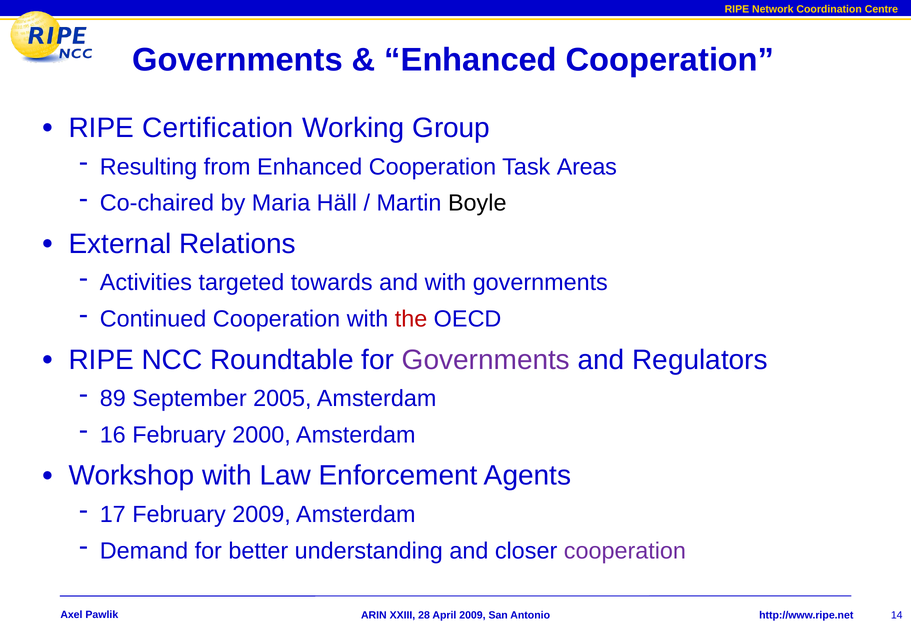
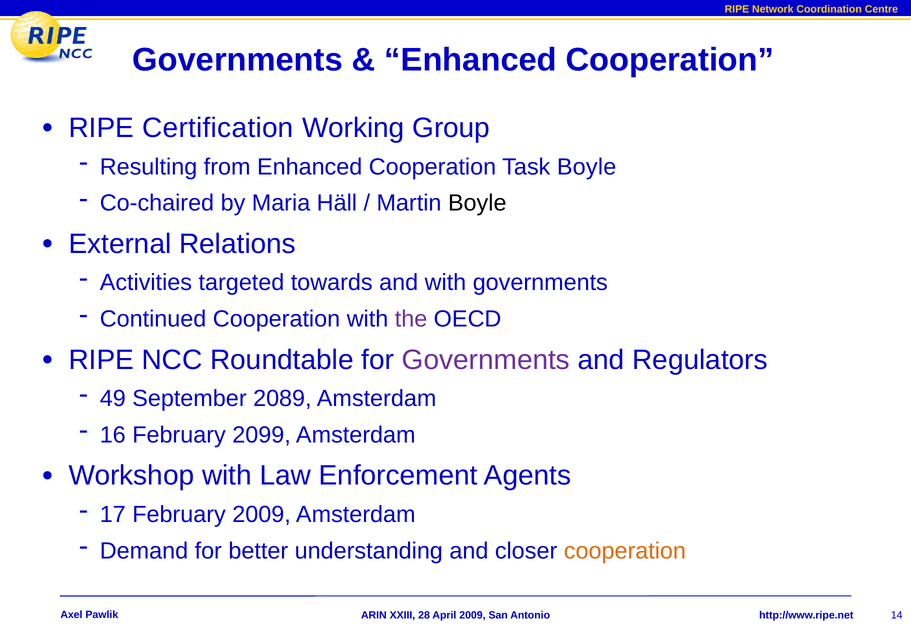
Task Areas: Areas -> Boyle (587, 167)
the colour: red -> purple (411, 319)
89: 89 -> 49 (113, 399)
2005: 2005 -> 2089 (282, 399)
2000: 2000 -> 2099 (262, 435)
cooperation colour: purple -> orange (625, 551)
